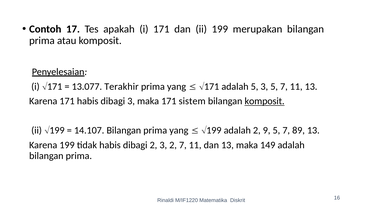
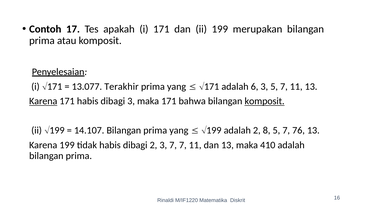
adalah 5: 5 -> 6 (255, 87)
Karena underline: none -> present (43, 101)
sistem: sistem -> bahwa (192, 101)
9: 9 -> 8 (267, 130)
89: 89 -> 76 (299, 130)
3 2: 2 -> 7 (173, 145)
149: 149 -> 410 (268, 145)
